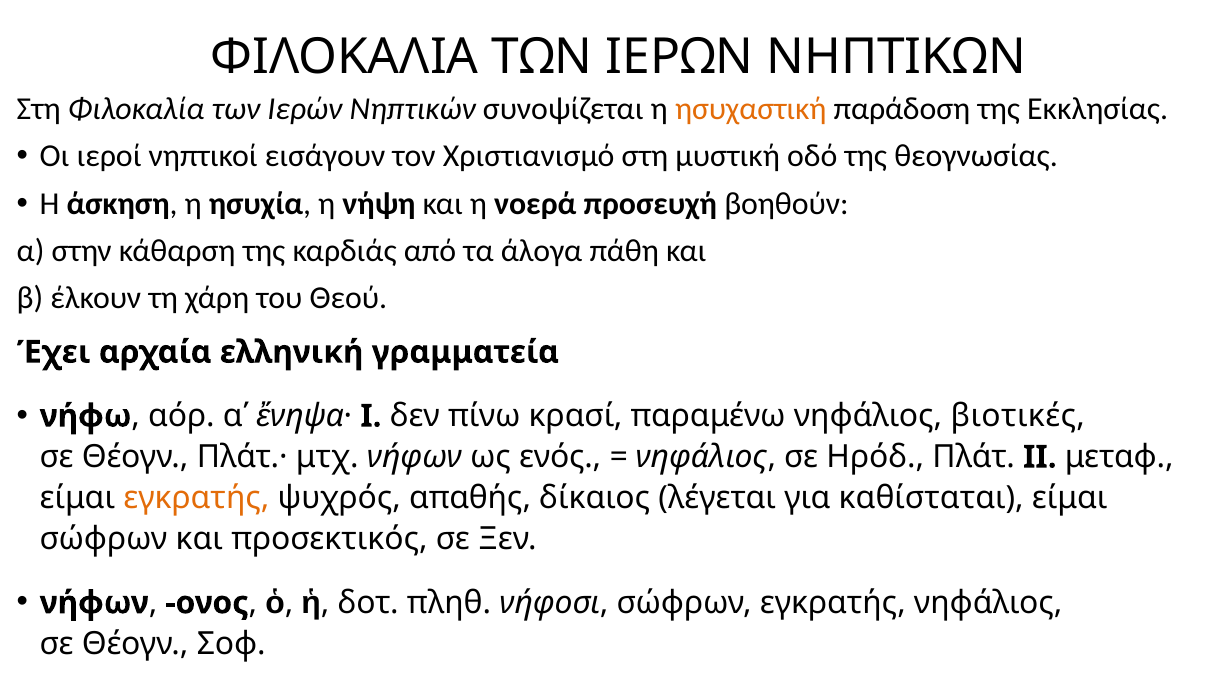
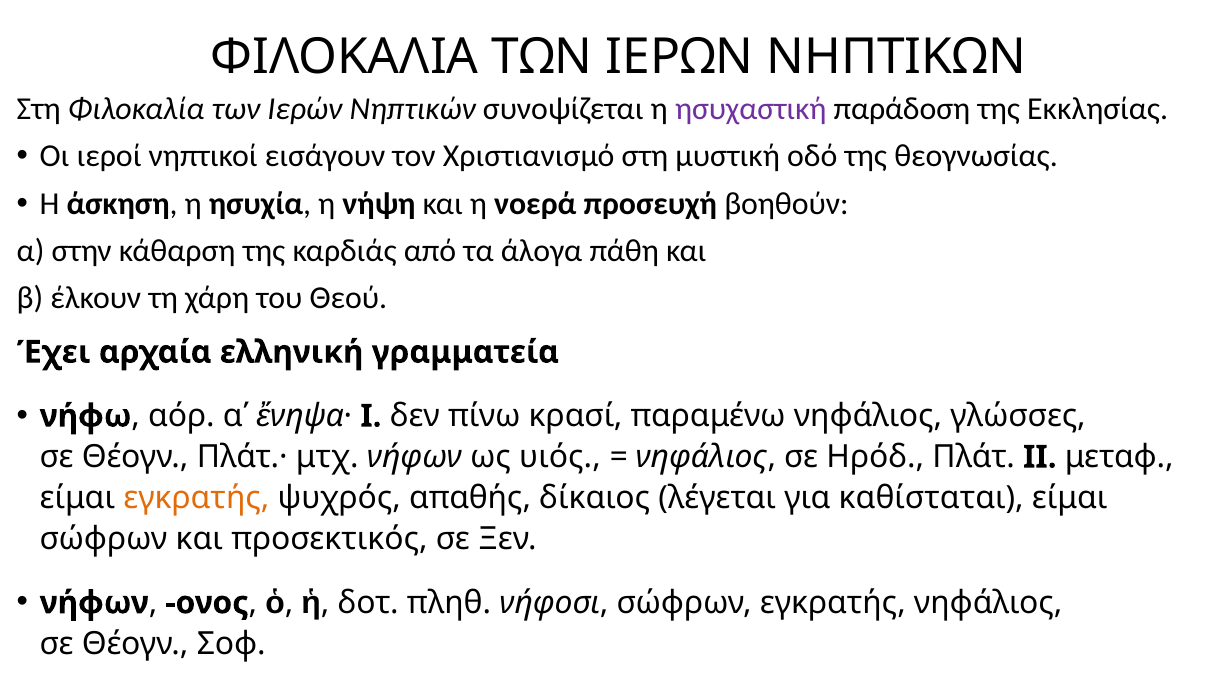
ησυχαστική colour: orange -> purple (751, 109)
βιοτικές: βιοτικές -> γλώσσες (1018, 416)
ενός: ενός -> υιός (560, 457)
